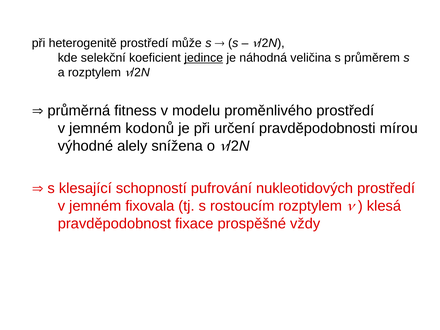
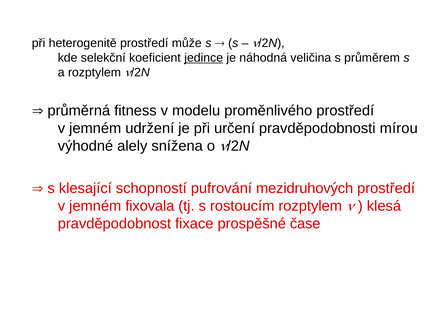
kodonů: kodonů -> udržení (150, 128)
nukleotidových: nukleotidových -> mezidruhových (305, 188)
vždy: vždy -> čase (305, 224)
